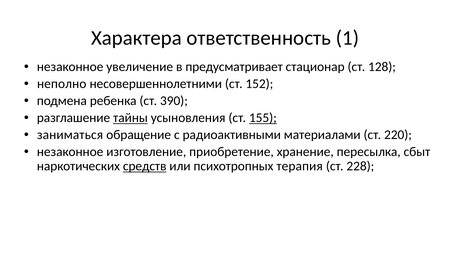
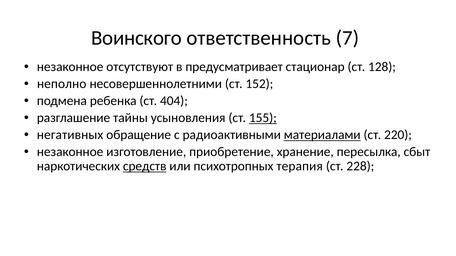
Характера: Характера -> Воинского (136, 38)
1: 1 -> 7 (347, 38)
увеличение: увеличение -> отсутствуют (140, 67)
390: 390 -> 404 (174, 101)
тайны underline: present -> none (130, 118)
заниматься: заниматься -> негативных (70, 135)
материалами underline: none -> present (322, 135)
